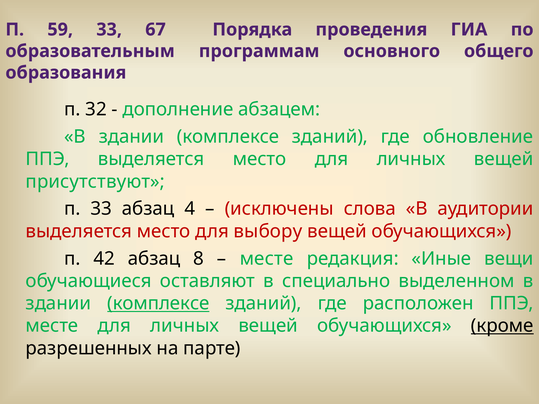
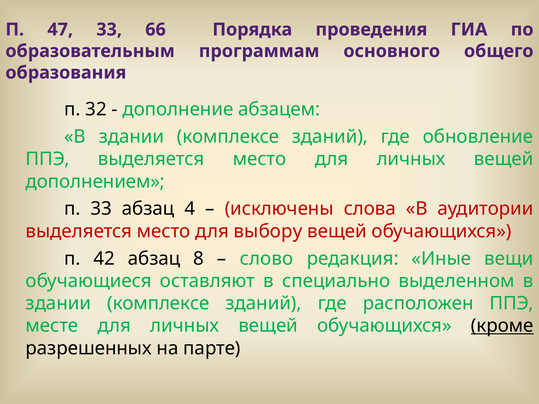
59: 59 -> 47 (60, 30)
67: 67 -> 66 (156, 30)
присутствуют: присутствуют -> дополнением (95, 182)
месте: месте -> слово (267, 259)
комплексе underline: present -> none (158, 304)
